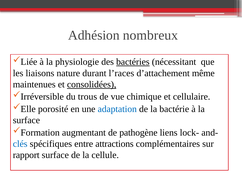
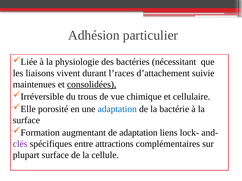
nombreux: nombreux -> particulier (150, 35)
bactéries underline: present -> none (133, 62)
nature: nature -> vivent (68, 73)
même: même -> suivie (203, 73)
de pathogène: pathogène -> adaptation (138, 133)
clés colour: blue -> purple (20, 144)
rapport: rapport -> plupart (26, 155)
